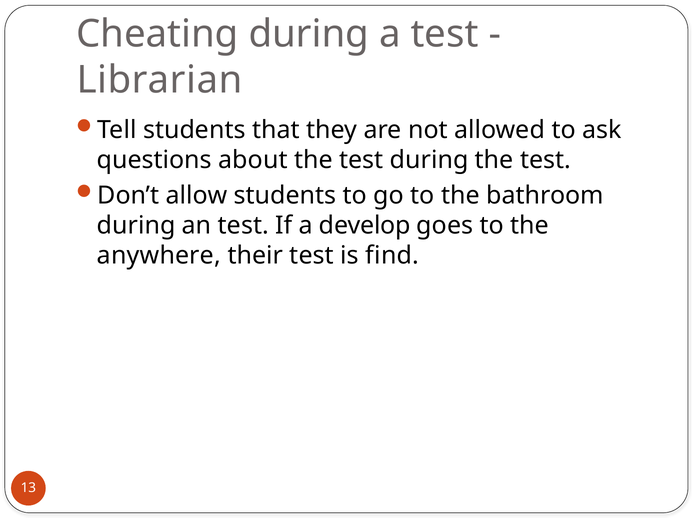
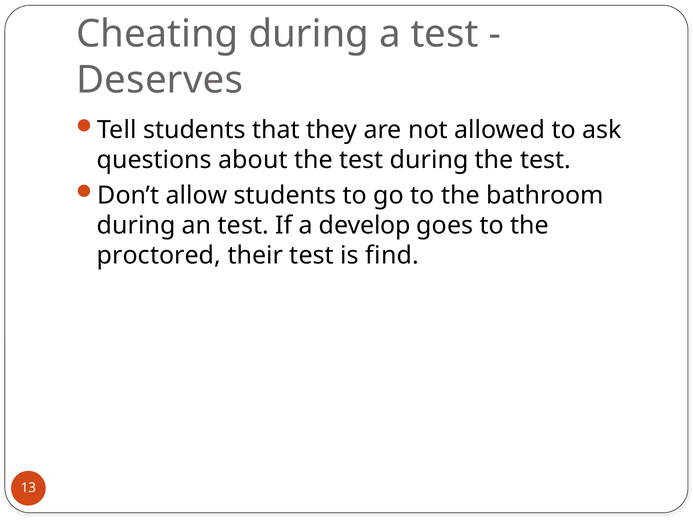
Librarian: Librarian -> Deserves (160, 80)
anywhere: anywhere -> proctored (159, 256)
